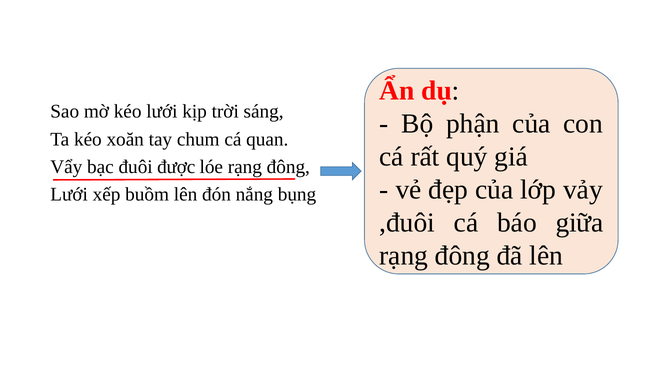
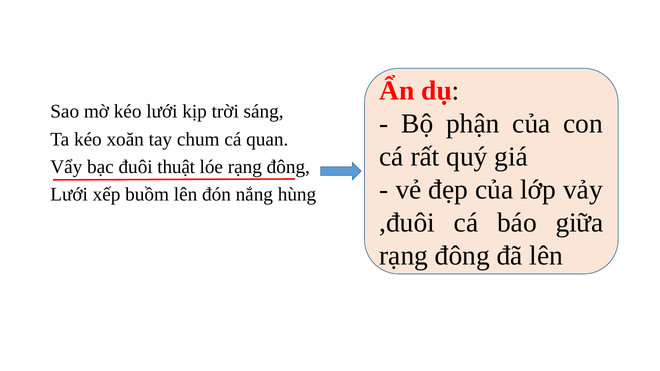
được: được -> thuật (176, 167)
bụng: bụng -> hùng (297, 195)
